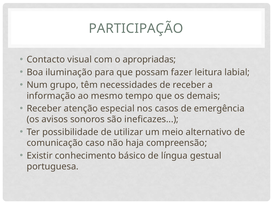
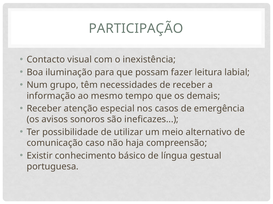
apropriadas: apropriadas -> inexistência (149, 60)
